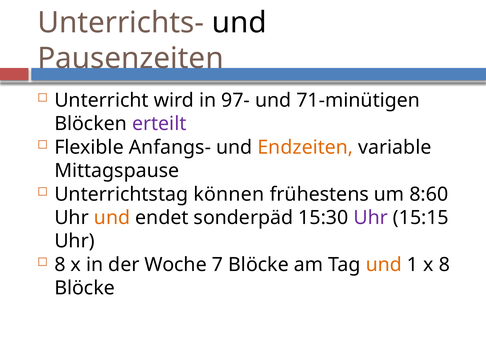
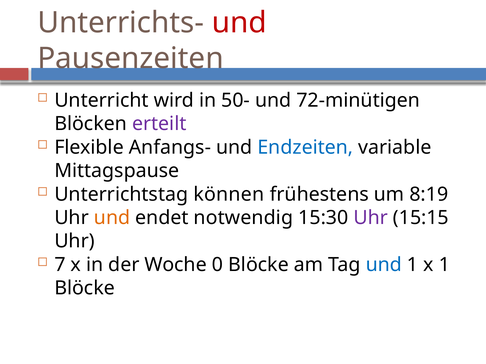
und colour: black -> red (239, 23)
97-: 97- -> 50- (236, 101)
71-minütigen: 71-minütigen -> 72-minütigen (358, 101)
Endzeiten colour: orange -> blue (305, 148)
8:60: 8:60 -> 8:19 (429, 195)
sonderpäd: sonderpäd -> notwendig (243, 218)
8: 8 -> 7 (60, 265)
7: 7 -> 0 (218, 265)
und colour: orange -> blue (384, 265)
x 8: 8 -> 1 (444, 265)
